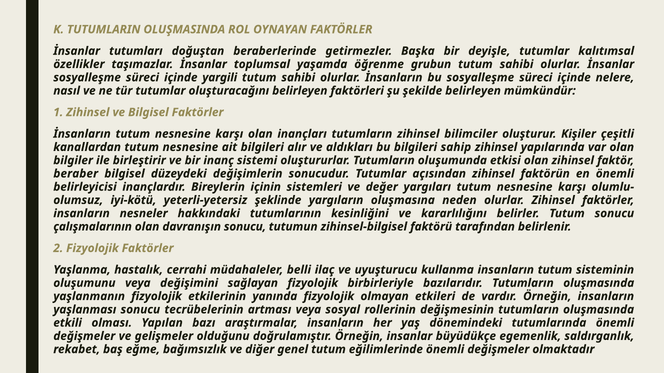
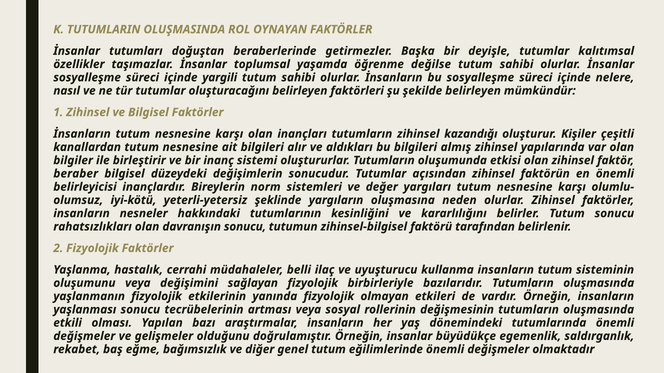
grubun: grubun -> değilse (431, 64)
bilimciler: bilimciler -> kazandığı (471, 134)
sahip: sahip -> almış (456, 147)
içinin: içinin -> norm (266, 187)
çalışmalarının: çalışmalarının -> rahatsızlıkları (93, 227)
